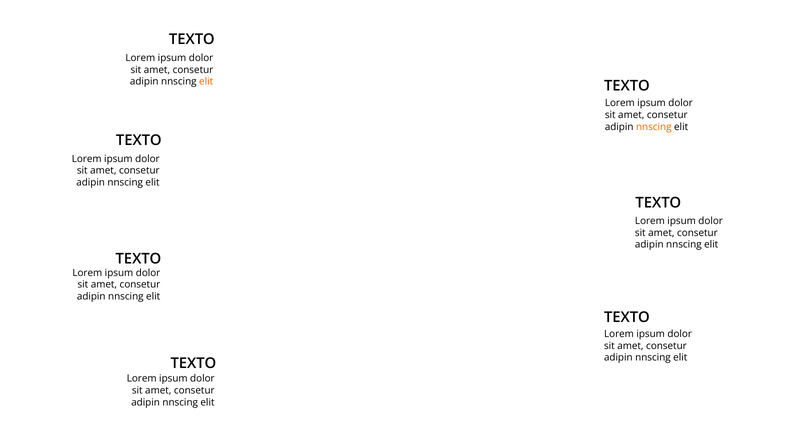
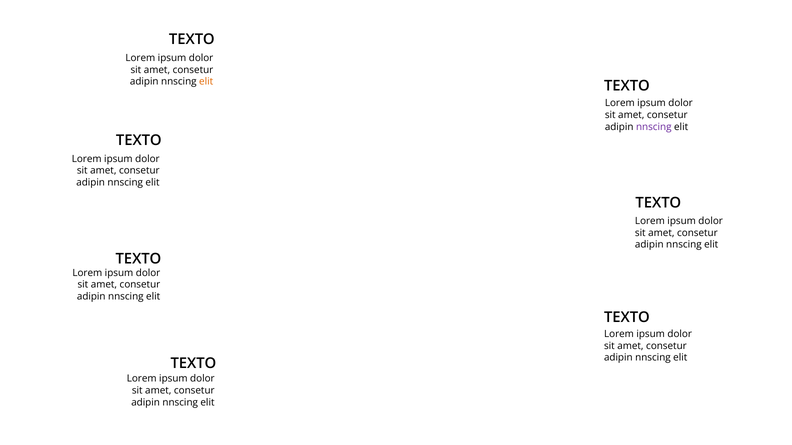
nnscing colour: orange -> purple (654, 127)
